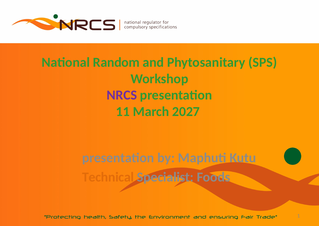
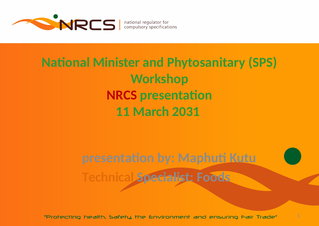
Random: Random -> Minister (116, 62)
NRCS colour: purple -> red (122, 95)
2027: 2027 -> 2031 (186, 111)
